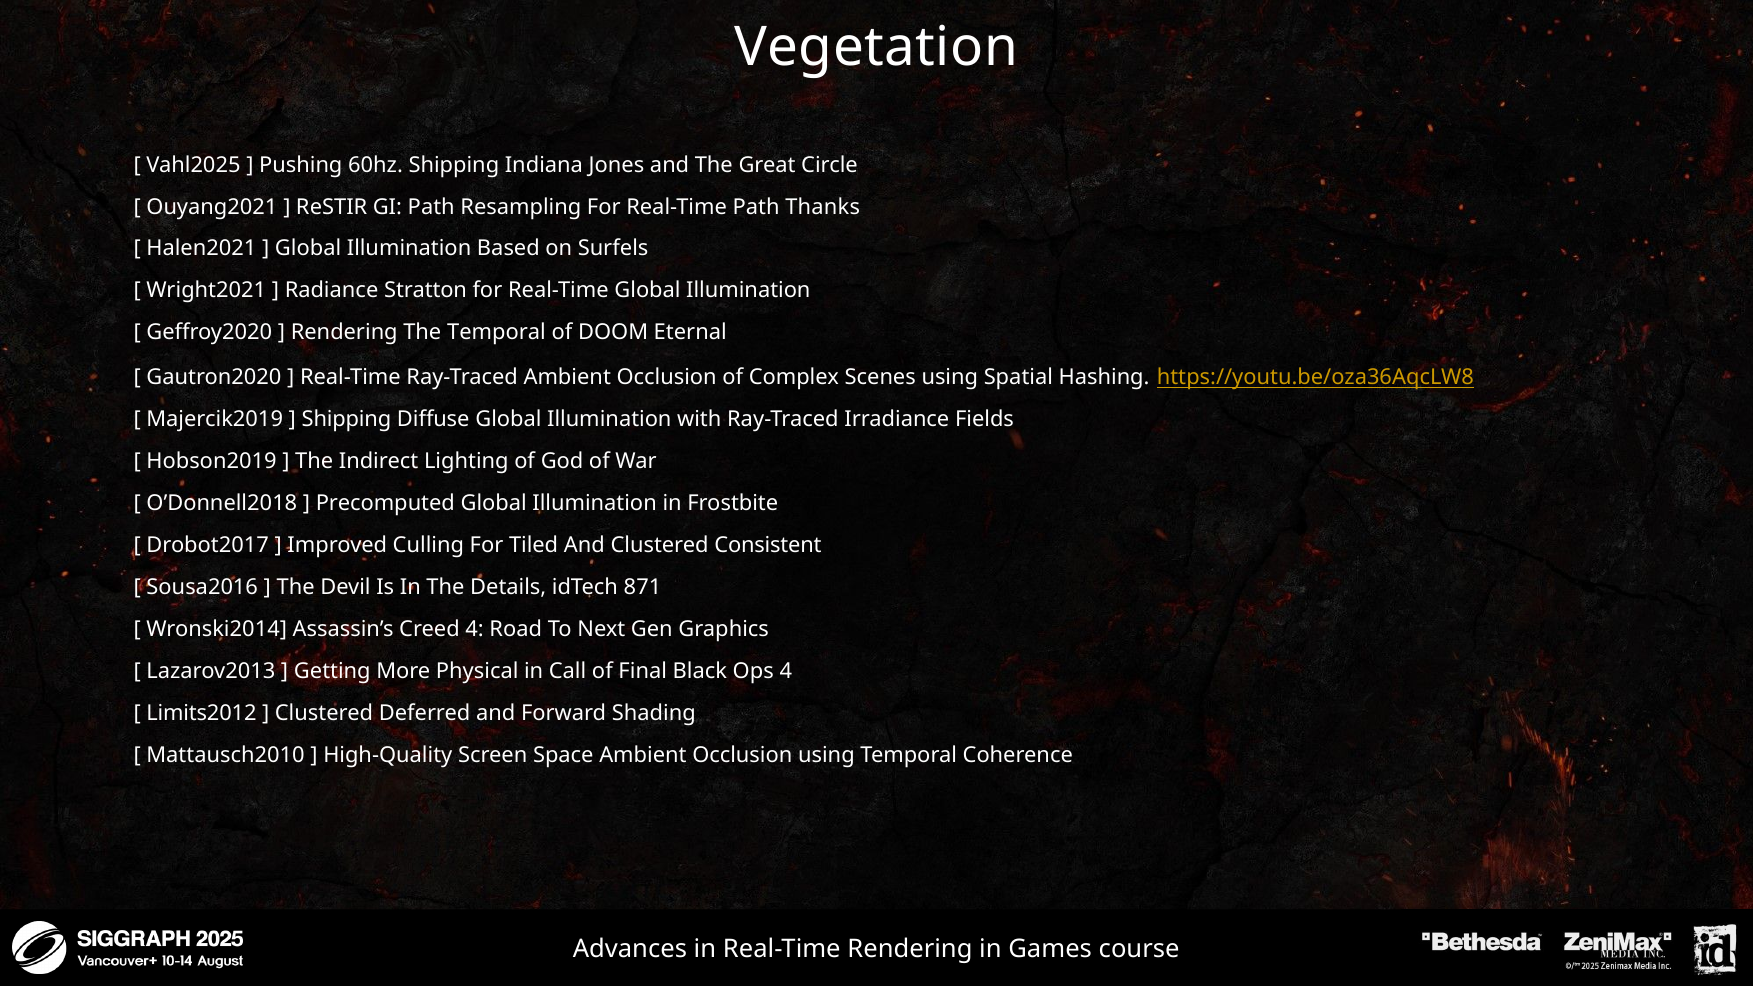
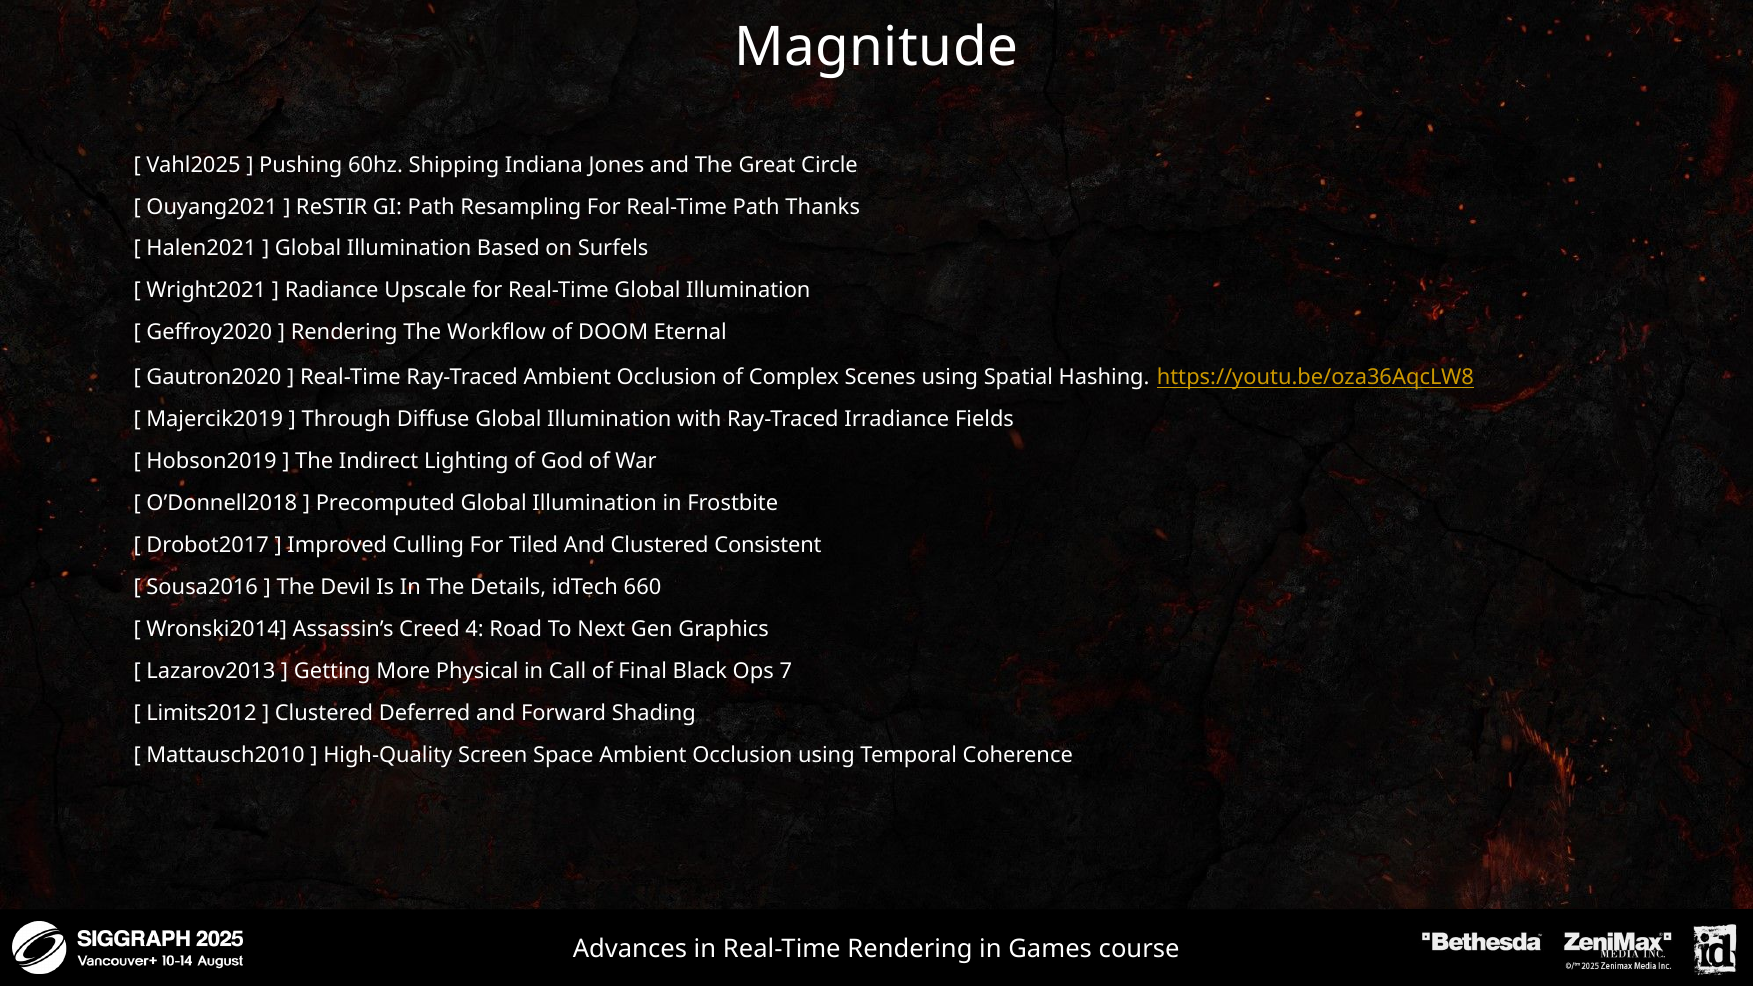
Vegetation: Vegetation -> Magnitude (876, 48)
Stratton: Stratton -> Upscale (425, 291)
The Temporal: Temporal -> Workflow (496, 333)
Shipping: Shipping -> Through (346, 420)
871: 871 -> 660 (643, 587)
Ops 4: 4 -> 7 (786, 671)
